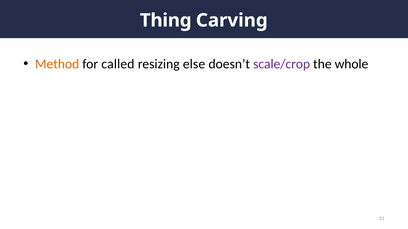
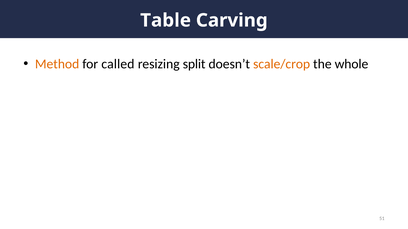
Thing: Thing -> Table (166, 20)
else: else -> split (194, 64)
scale/crop colour: purple -> orange (282, 64)
